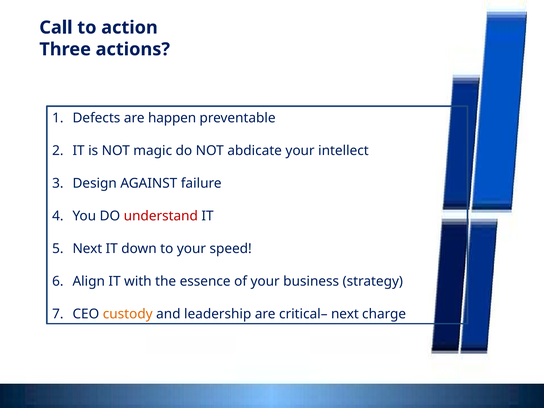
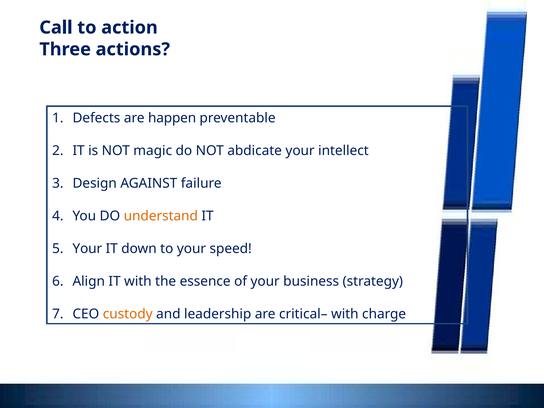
understand colour: red -> orange (161, 216)
Next: Next -> Your (87, 249)
critical– next: next -> with (345, 314)
